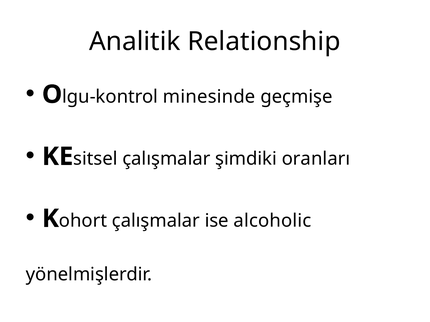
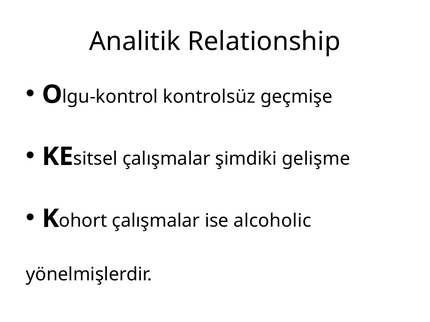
minesinde: minesinde -> kontrolsüz (209, 97)
oranları: oranları -> gelişme (316, 159)
